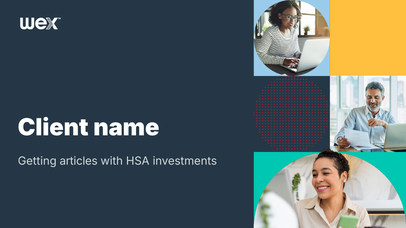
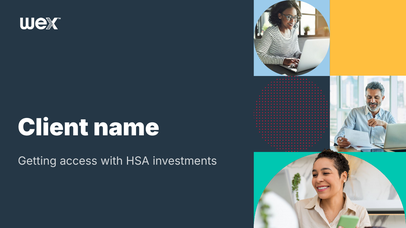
articles: articles -> access (79, 161)
